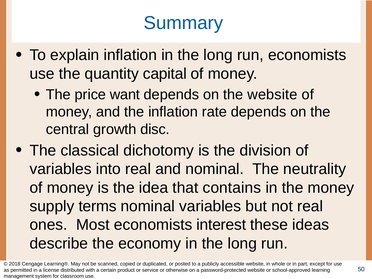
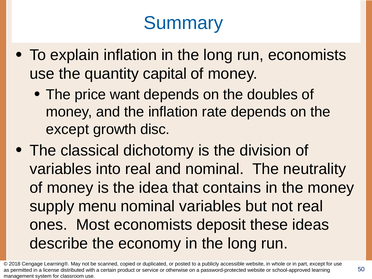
the website: website -> doubles (272, 95)
central: central -> except (67, 129)
terms: terms -> menu (98, 206)
interest: interest -> deposit (221, 225)
